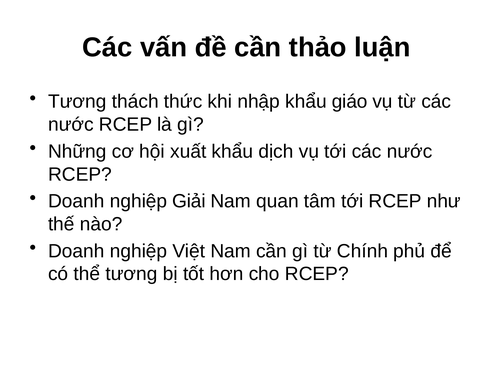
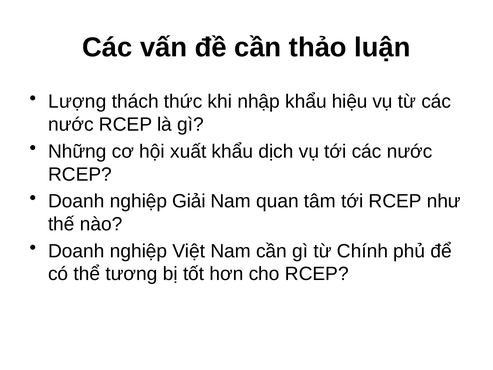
Tương: Tương -> Lượng (77, 102)
giáo: giáo -> hiệu (350, 102)
